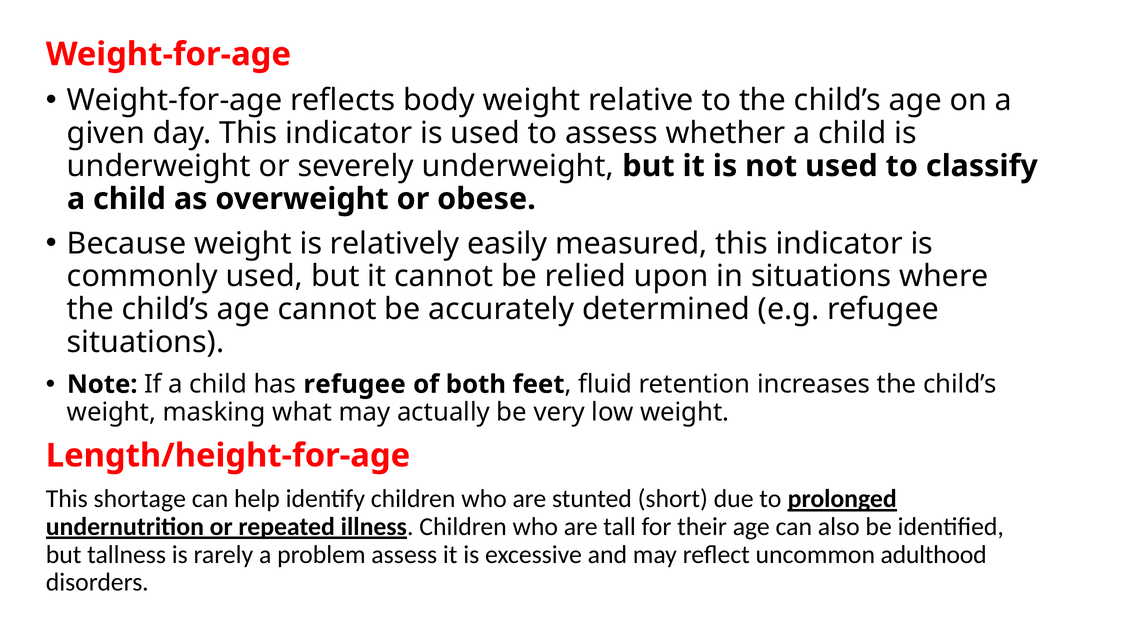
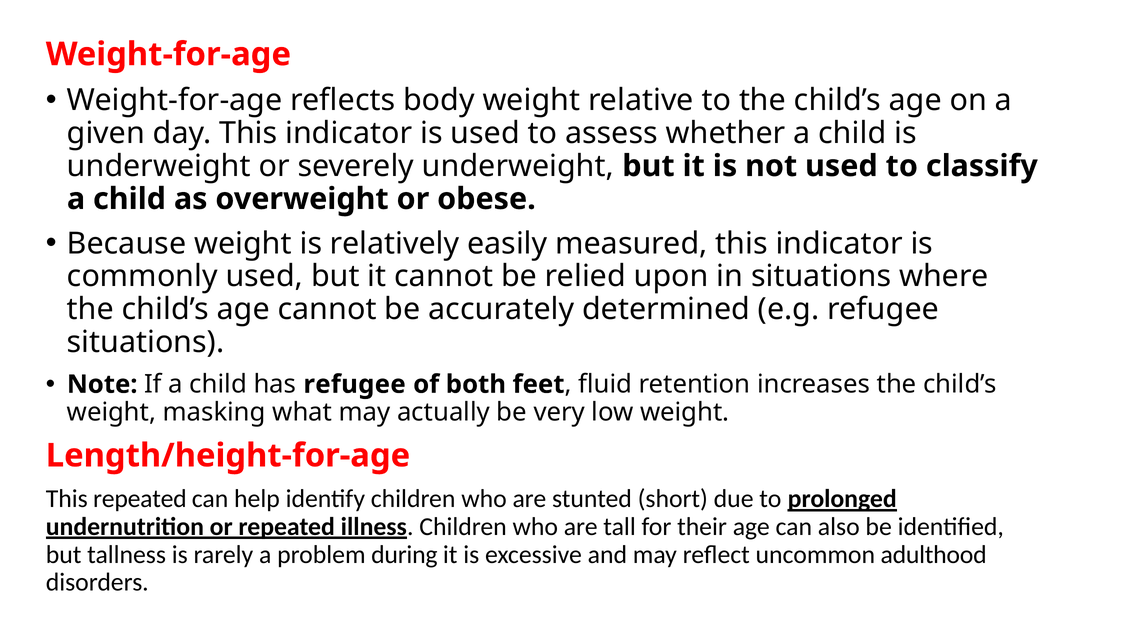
This shortage: shortage -> repeated (140, 499)
problem assess: assess -> during (404, 554)
